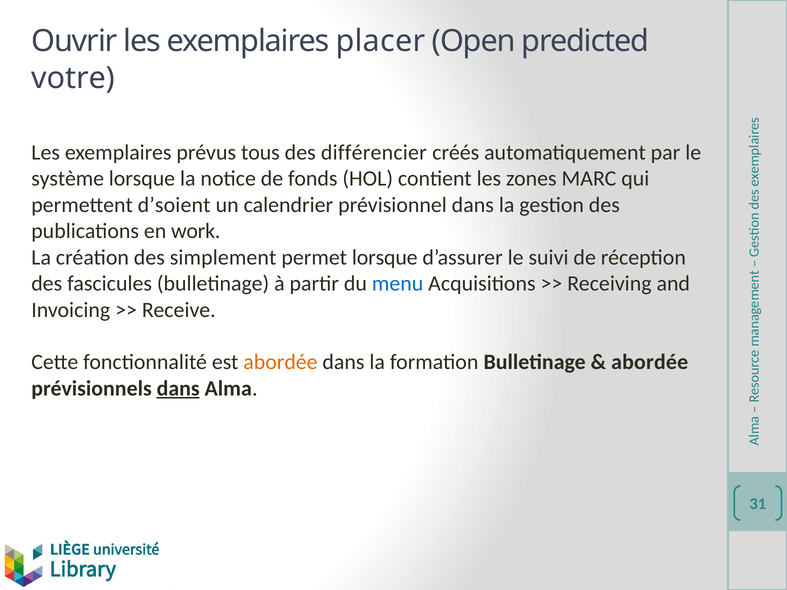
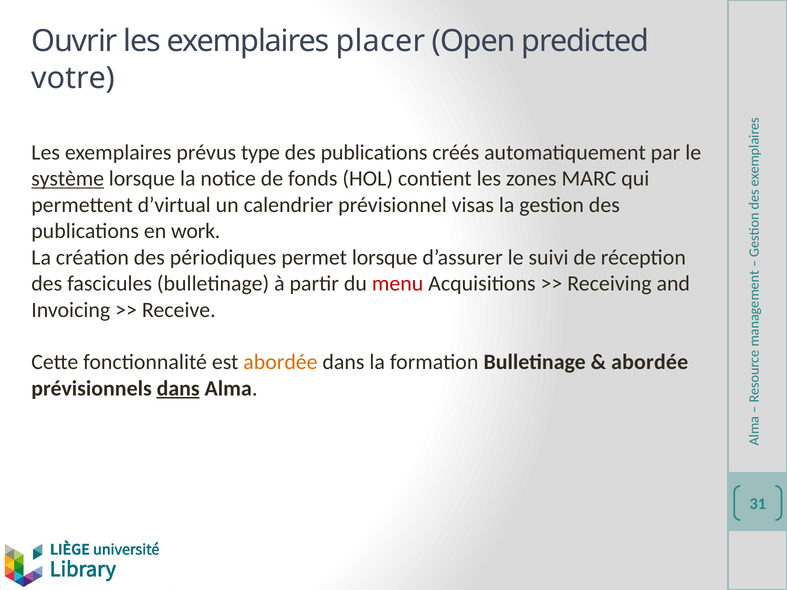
tous: tous -> type (261, 152)
différencier: différencier -> publications (374, 152)
système underline: none -> present (68, 179)
d’soient: d’soient -> d’virtual (174, 205)
prévisionnel dans: dans -> visas (473, 205)
simplement: simplement -> périodiques (223, 257)
menu colour: blue -> red (398, 284)
